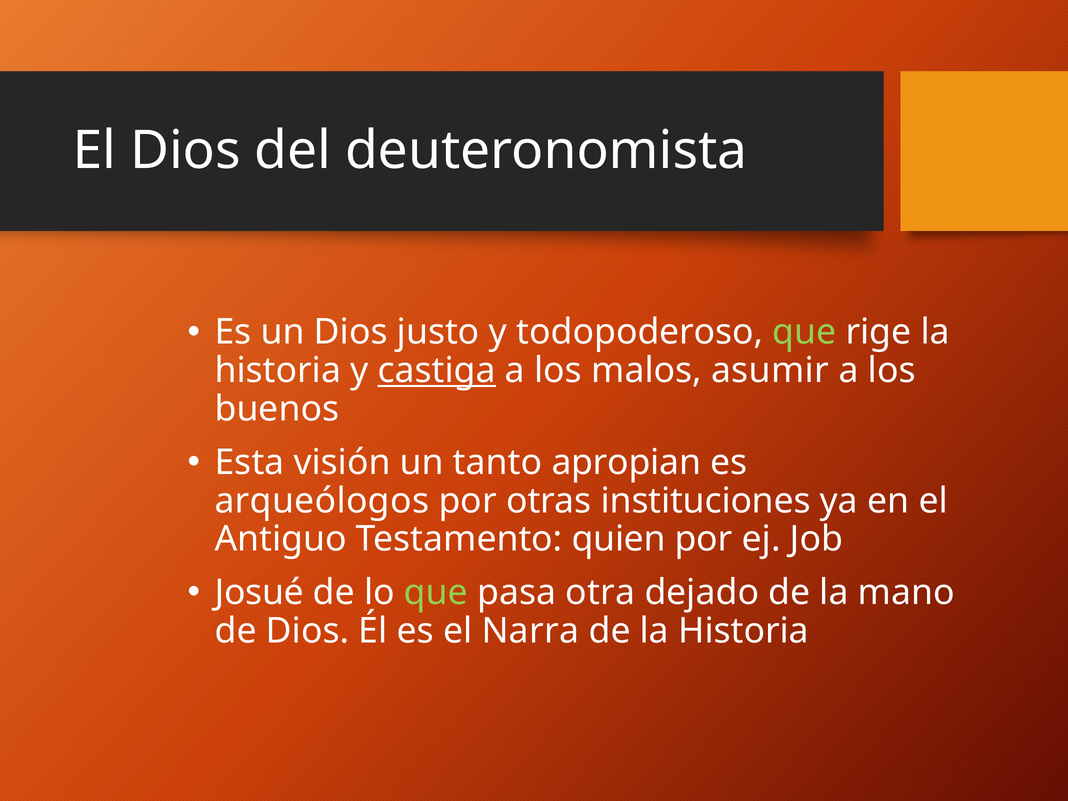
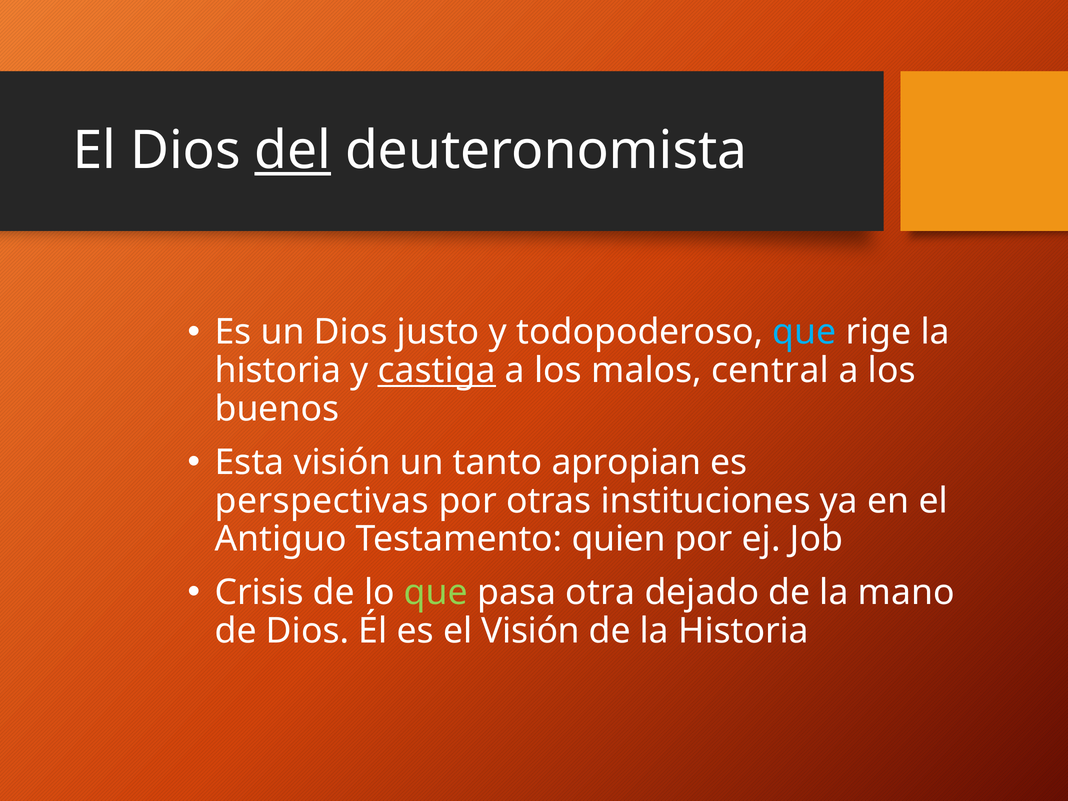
del underline: none -> present (293, 151)
que colour: light green -> light blue (804, 332)
asumir: asumir -> central (770, 371)
arqueólogos: arqueólogos -> perspectivas (322, 501)
Josué: Josué -> Crisis (259, 593)
el Narra: Narra -> Visión (531, 631)
